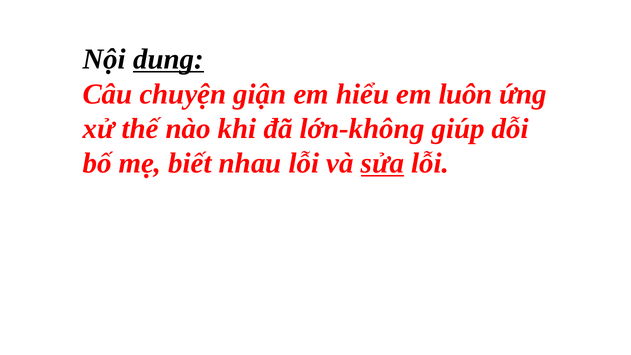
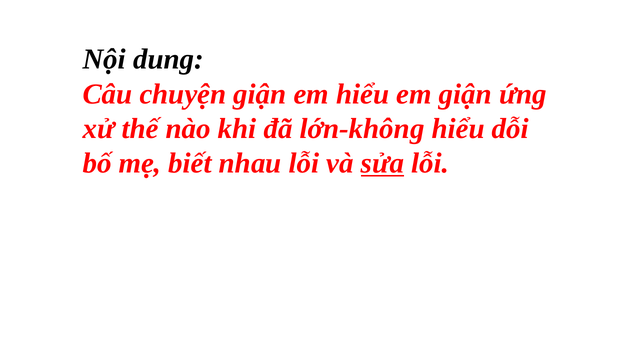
dung underline: present -> none (168, 59)
em luôn: luôn -> giận (465, 94)
lớn-không giúp: giúp -> hiểu (458, 129)
